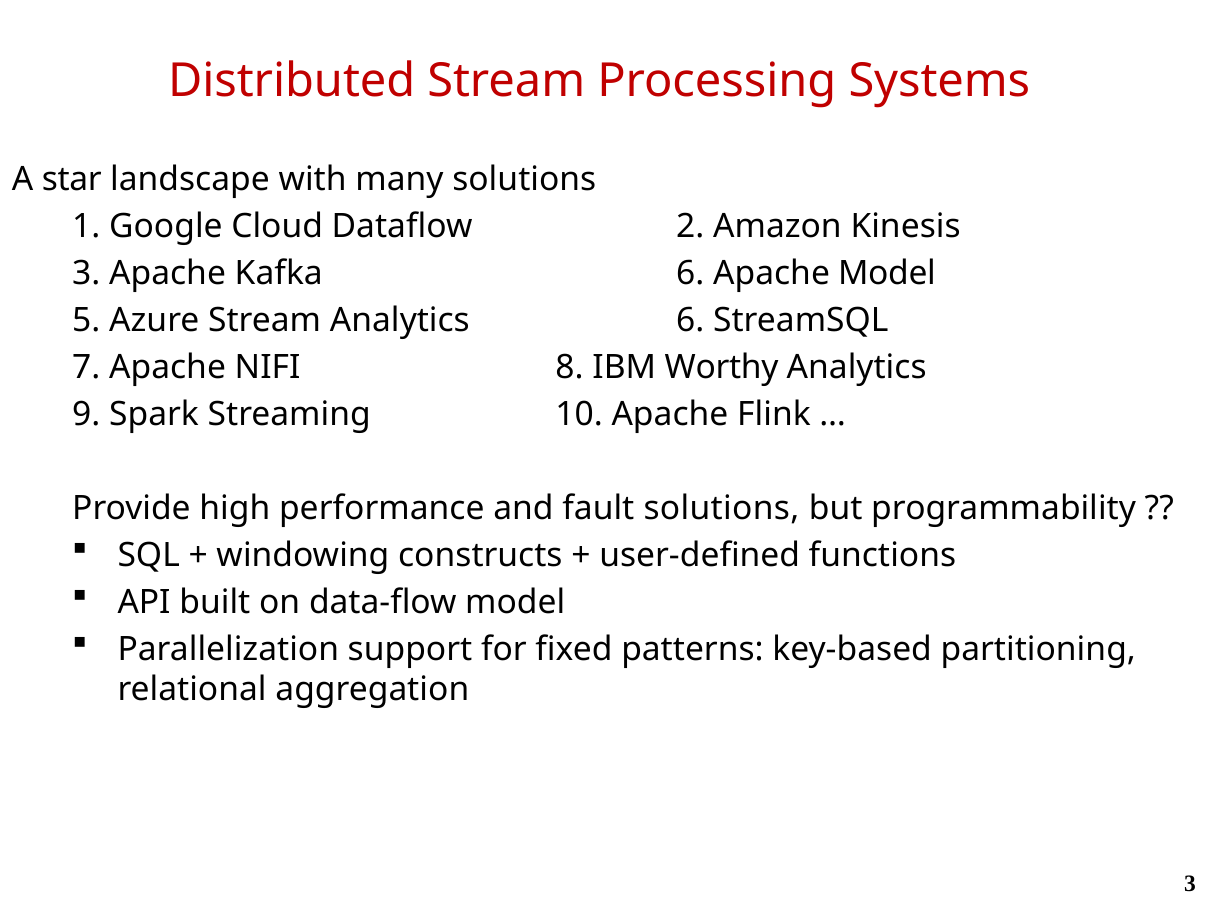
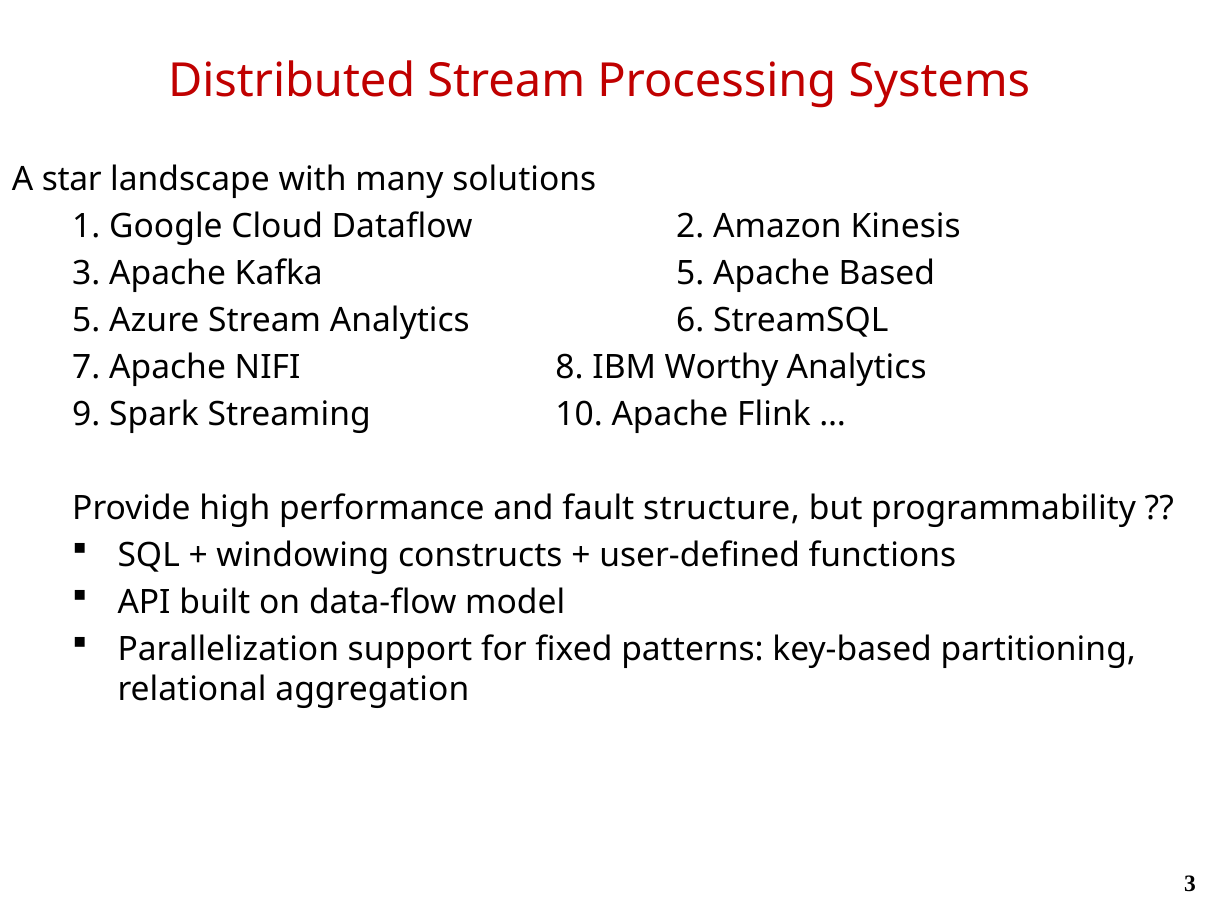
Kafka 6: 6 -> 5 (690, 273)
Apache Model: Model -> Based (887, 273)
fault solutions: solutions -> structure (721, 508)
